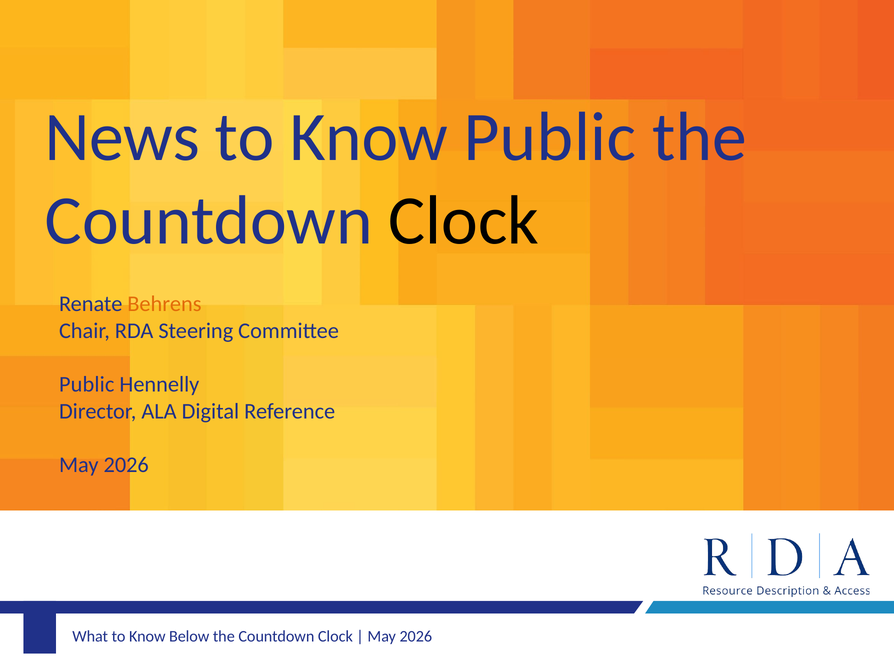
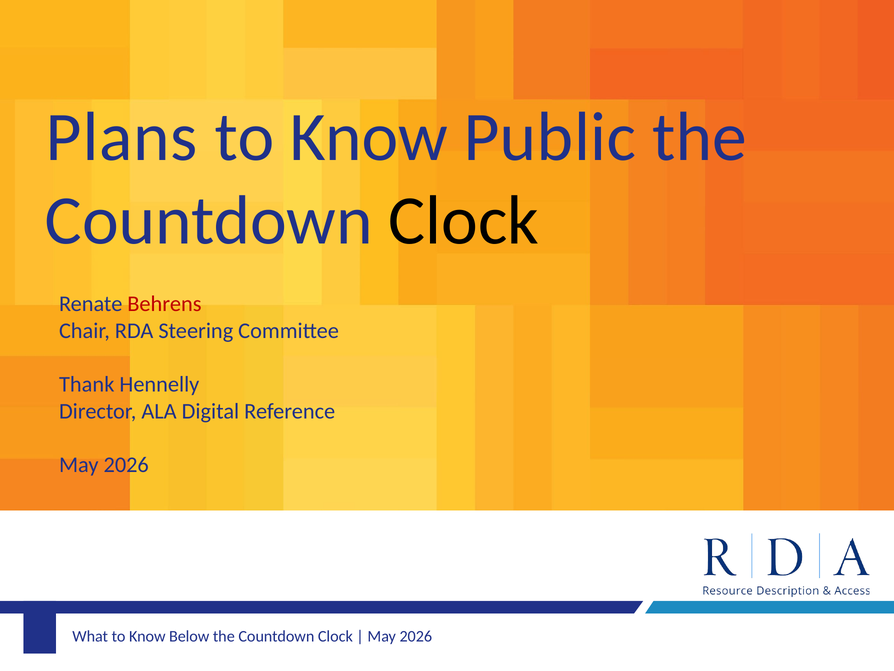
News: News -> Plans (122, 137)
Behrens colour: orange -> red (164, 304)
Public: Public -> Thank (87, 384)
